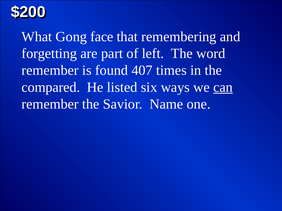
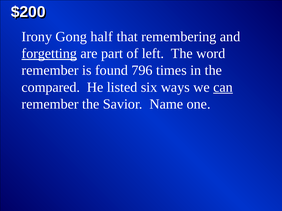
What: What -> Irony (37, 37)
face: face -> half (102, 37)
forgetting underline: none -> present (49, 54)
407: 407 -> 796 (142, 71)
